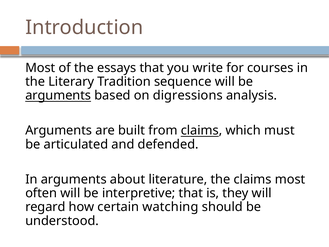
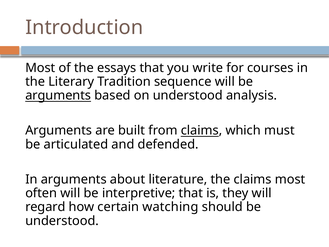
on digressions: digressions -> understood (188, 95)
